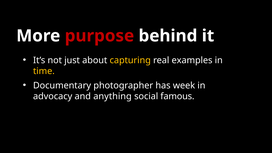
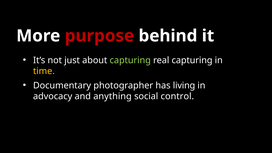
capturing colour: yellow -> light green (130, 60)
real examples: examples -> capturing (192, 60)
week: week -> living (184, 85)
famous: famous -> control (177, 96)
